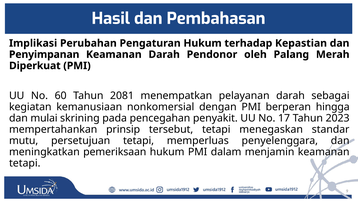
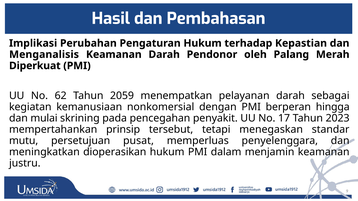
Penyimpanan: Penyimpanan -> Menganalisis (44, 55)
60: 60 -> 62 (61, 96)
2081: 2081 -> 2059 (122, 96)
persetujuan tetapi: tetapi -> pusat (138, 141)
pemeriksaan: pemeriksaan -> dioperasikan (115, 152)
tetapi: tetapi -> justru (25, 164)
